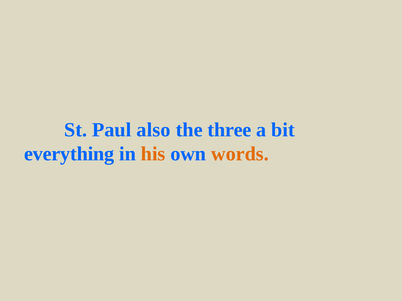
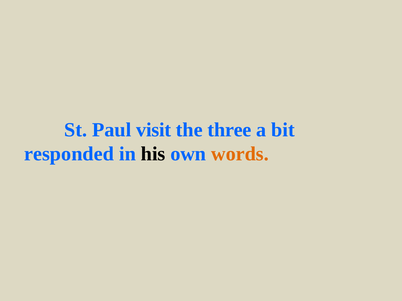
also: also -> visit (154, 130)
everything: everything -> responded (69, 154)
his colour: orange -> black (153, 154)
